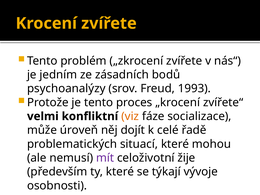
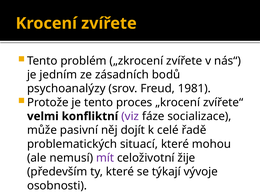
1993: 1993 -> 1981 (194, 89)
viz colour: orange -> purple (130, 116)
úroveň: úroveň -> pasivní (79, 130)
